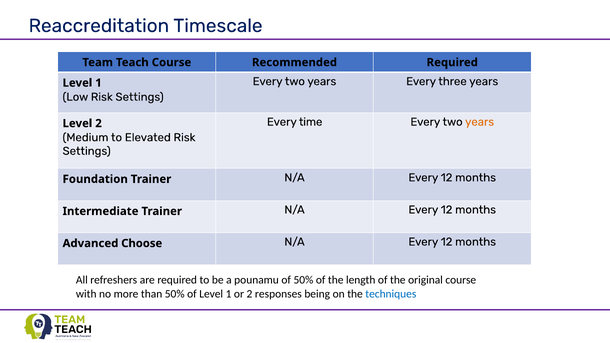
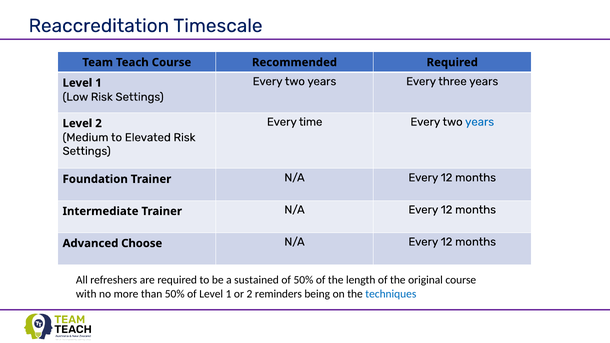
years colour: orange -> blue (480, 122)
pounamu: pounamu -> sustained (257, 280)
responses: responses -> reminders (278, 294)
